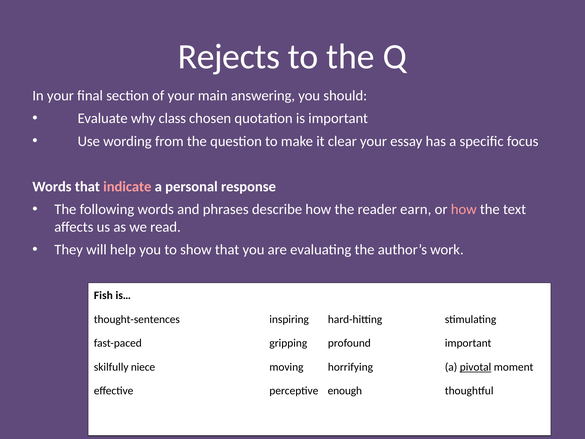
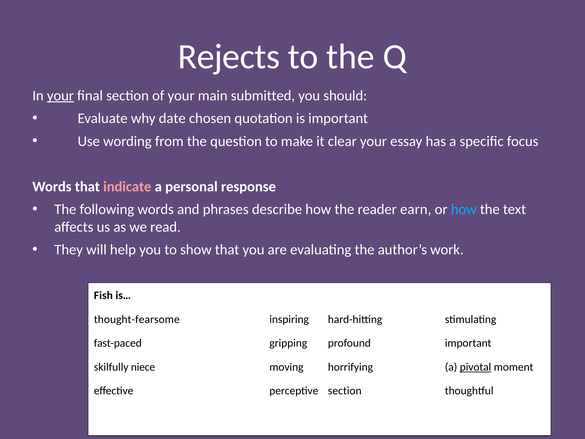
your underline: none -> present (60, 96)
answering: answering -> submitted (263, 96)
class: class -> date (172, 118)
how colour: pink -> light blue (464, 209)
thought-sentences: thought-sentences -> thought-fearsome (137, 319)
perceptive enough: enough -> section (345, 391)
